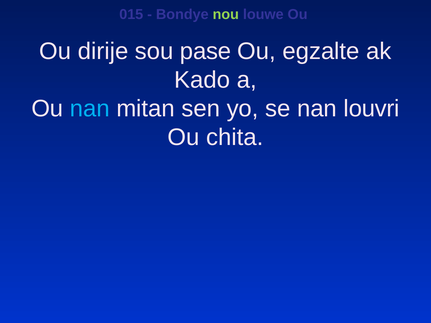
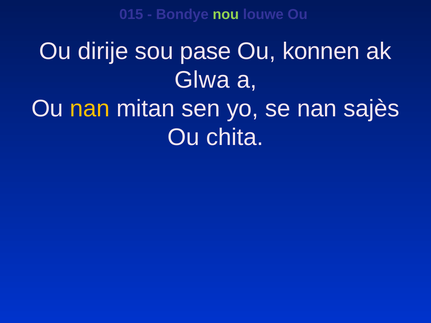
egzalte: egzalte -> konnen (321, 51)
Kado: Kado -> Glwa (202, 80)
nan colour: light blue -> yellow (90, 109)
louvri: louvri -> sajès (371, 109)
